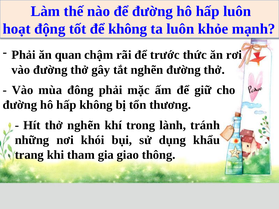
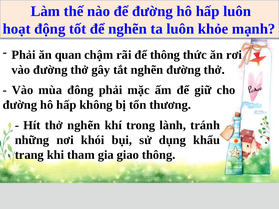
để không: không -> nghẽn (128, 29)
để trước: trước -> thông (165, 55)
